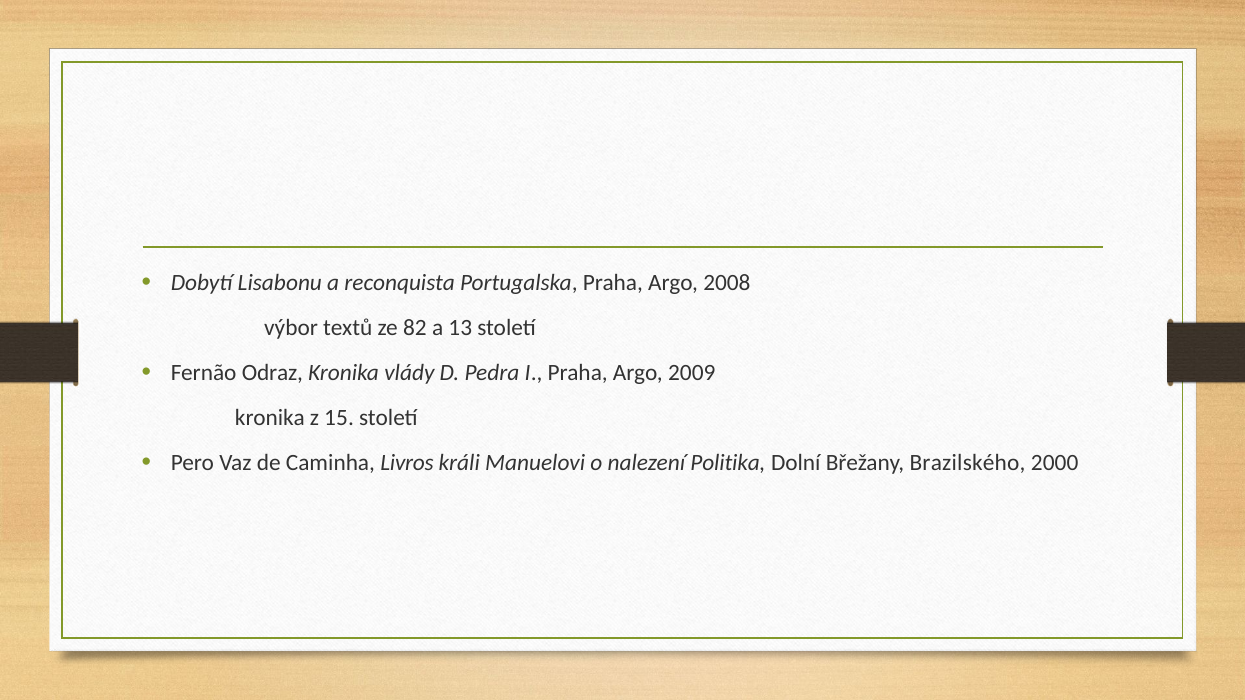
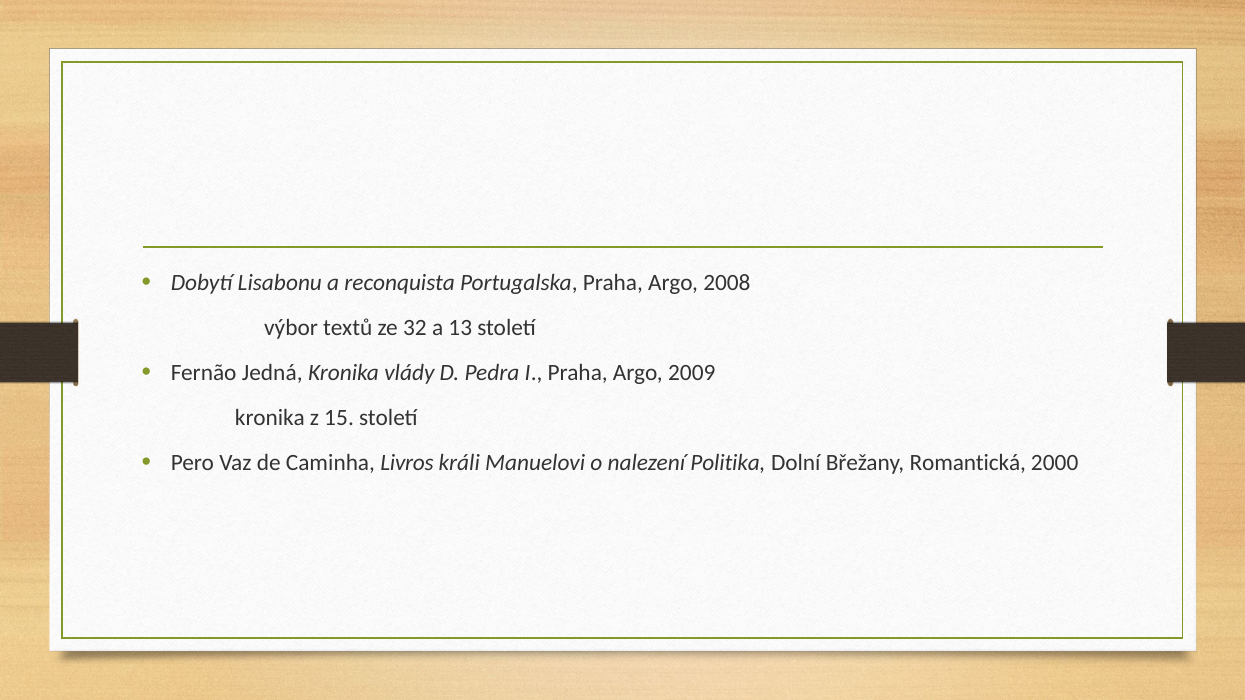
82: 82 -> 32 (415, 328)
Odraz: Odraz -> Jedná (272, 373)
Brazilského: Brazilského -> Romantická (968, 463)
